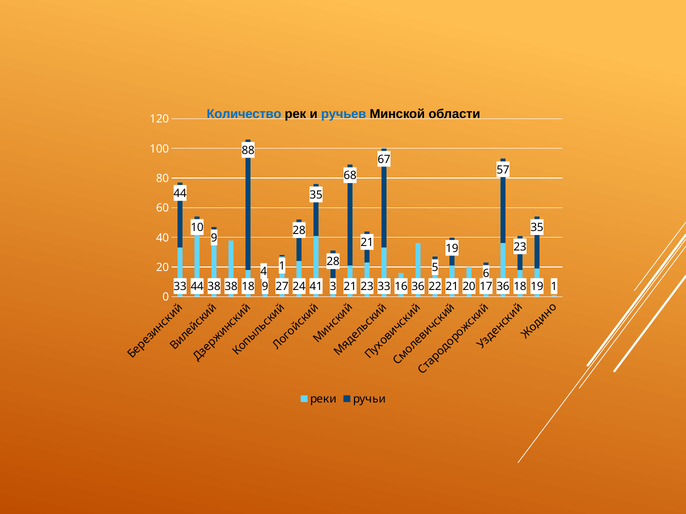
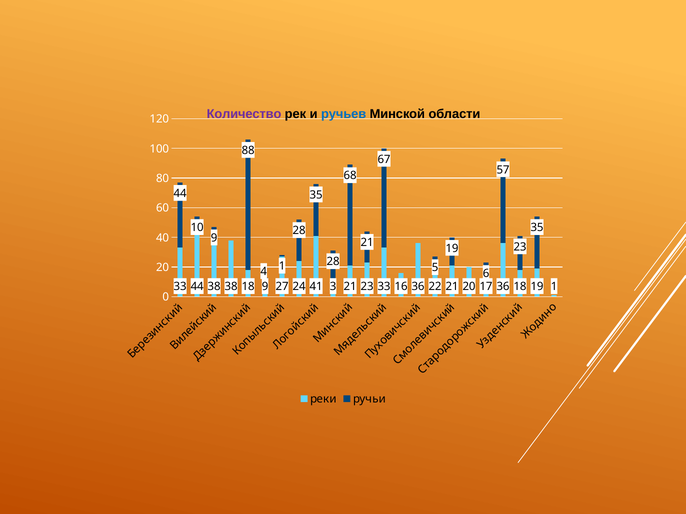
Количество colour: blue -> purple (244, 114)
